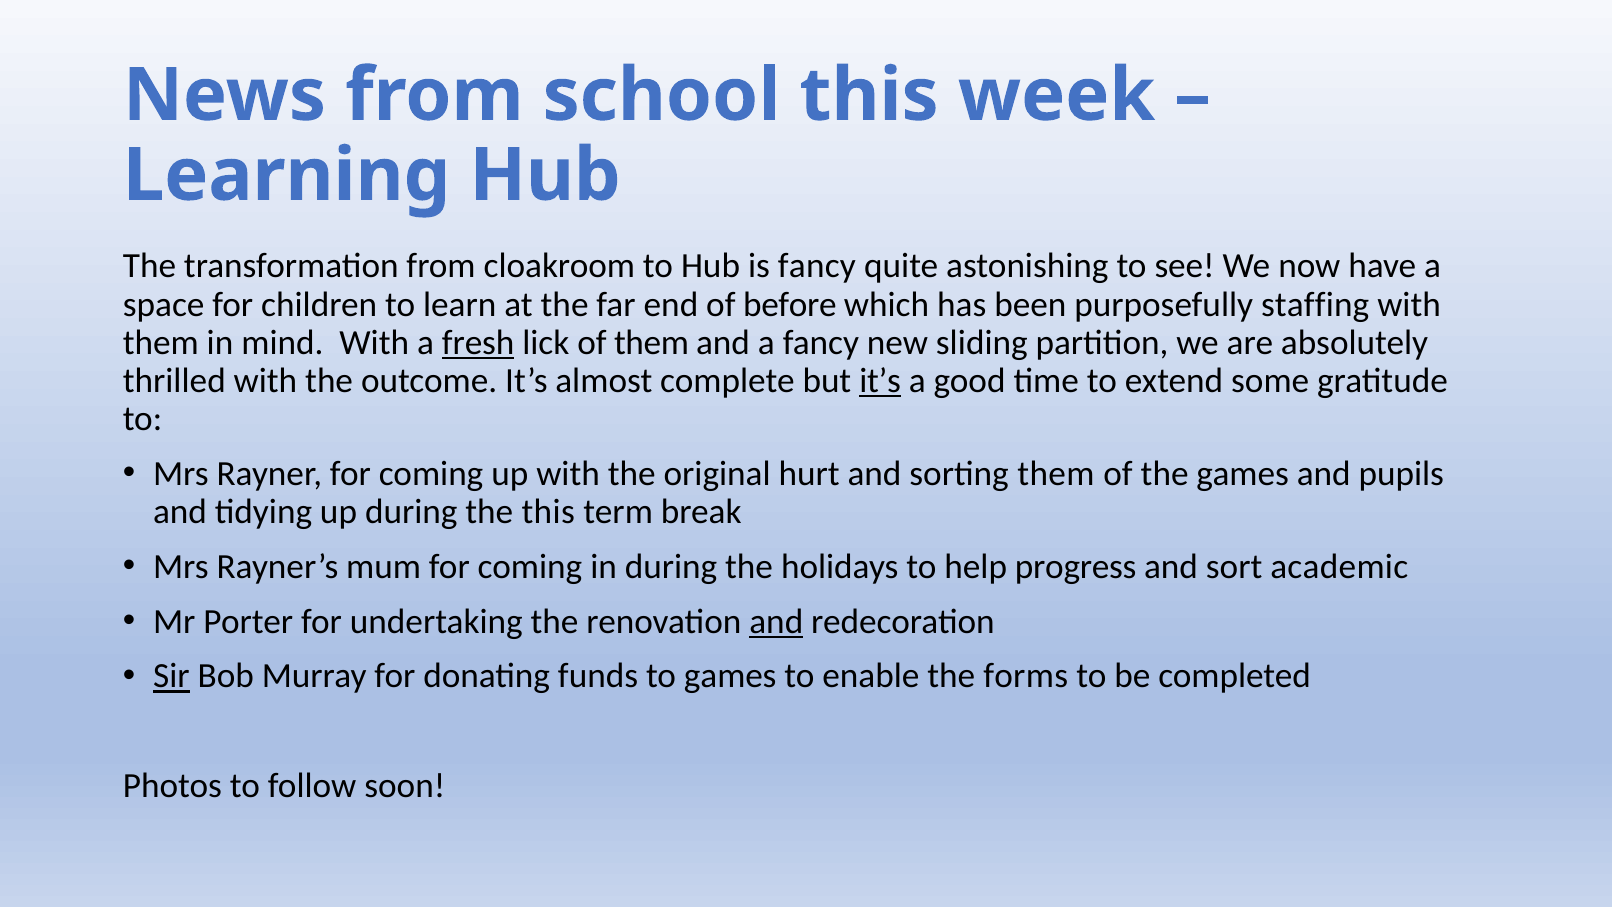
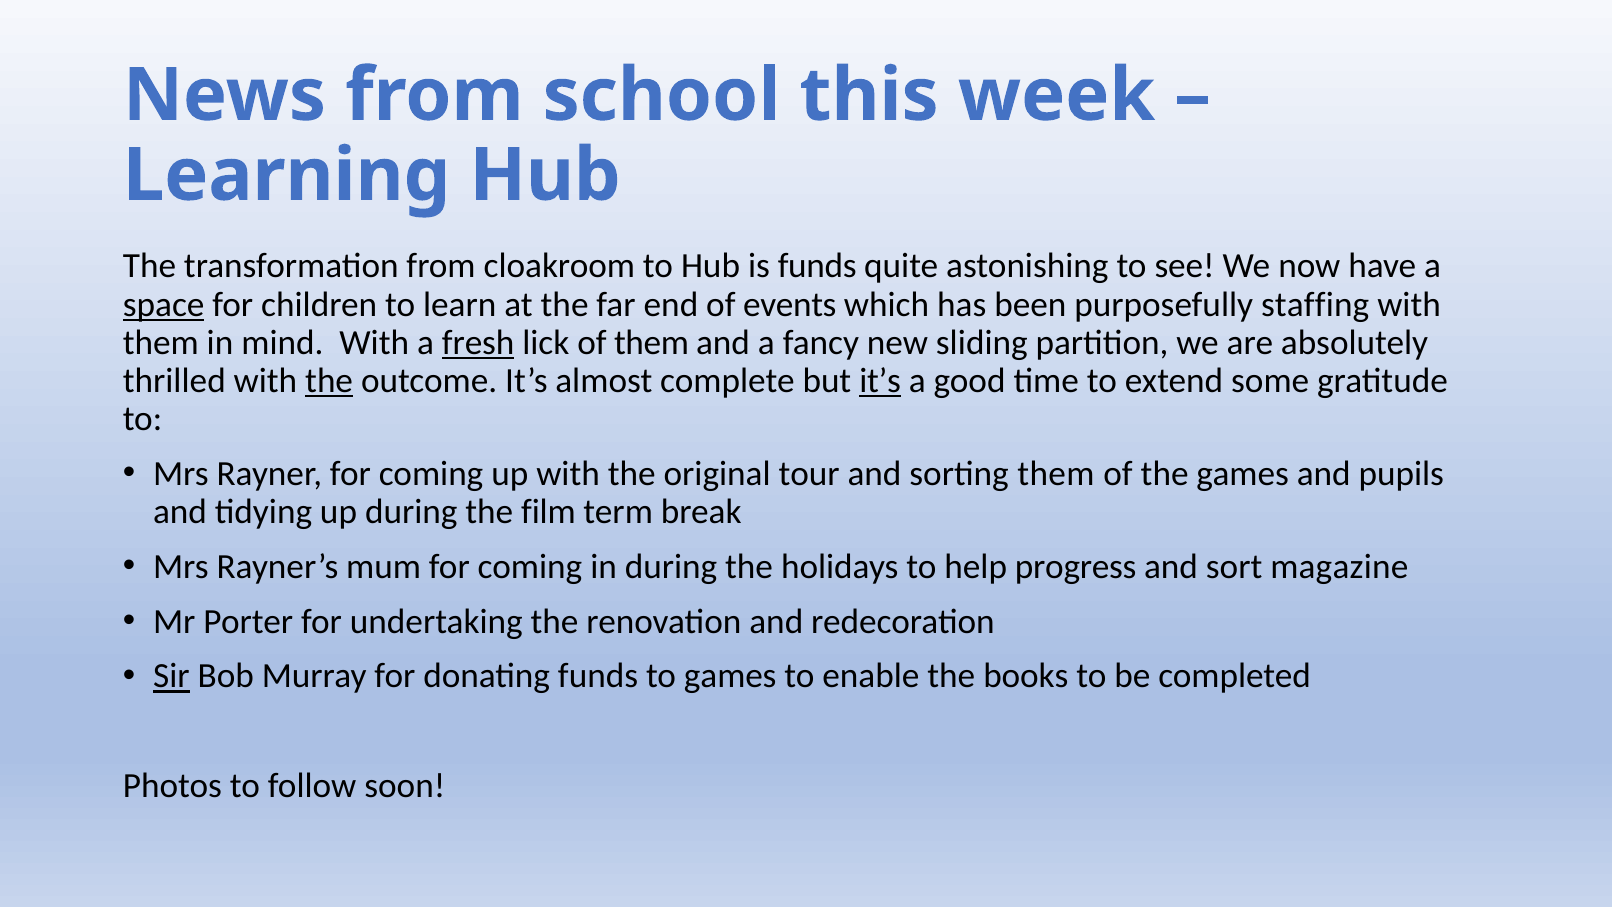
is fancy: fancy -> funds (817, 266)
space underline: none -> present (164, 304)
before: before -> events (790, 304)
the underline: none -> present (329, 380)
hurt: hurt -> tour (809, 473)
the this: this -> film (548, 512)
academic: academic -> magazine (1339, 566)
and underline: present -> none (776, 621)
forms: forms -> books (1026, 676)
